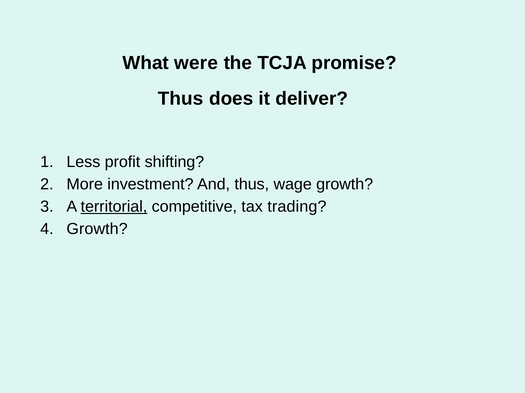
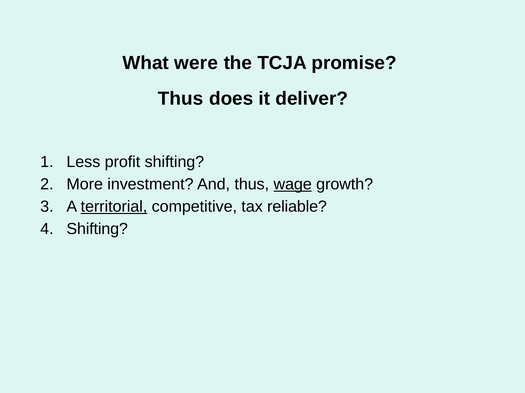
wage underline: none -> present (293, 185)
trading: trading -> reliable (297, 207)
Growth: Growth -> Shifting (97, 229)
